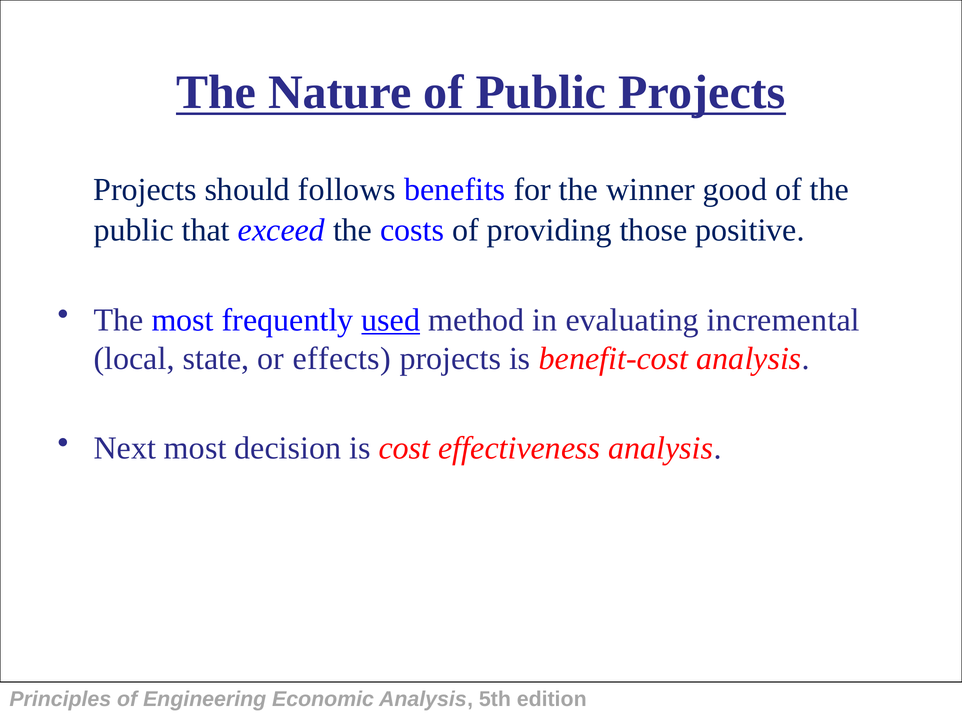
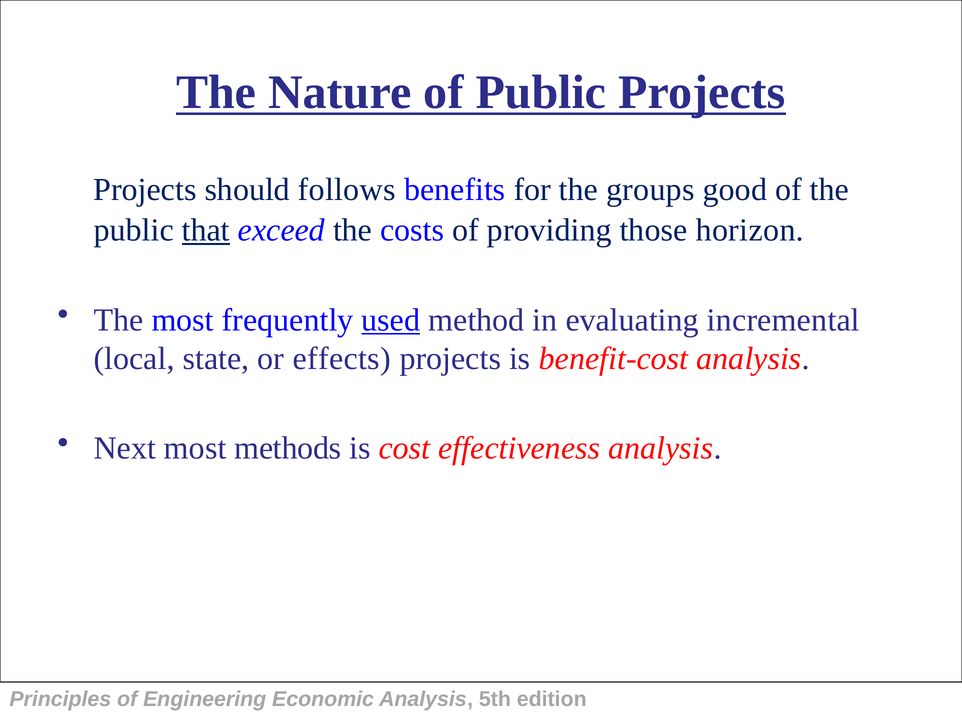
winner: winner -> groups (650, 189)
that underline: none -> present (206, 230)
positive: positive -> horizon (750, 230)
decision: decision -> methods (288, 448)
